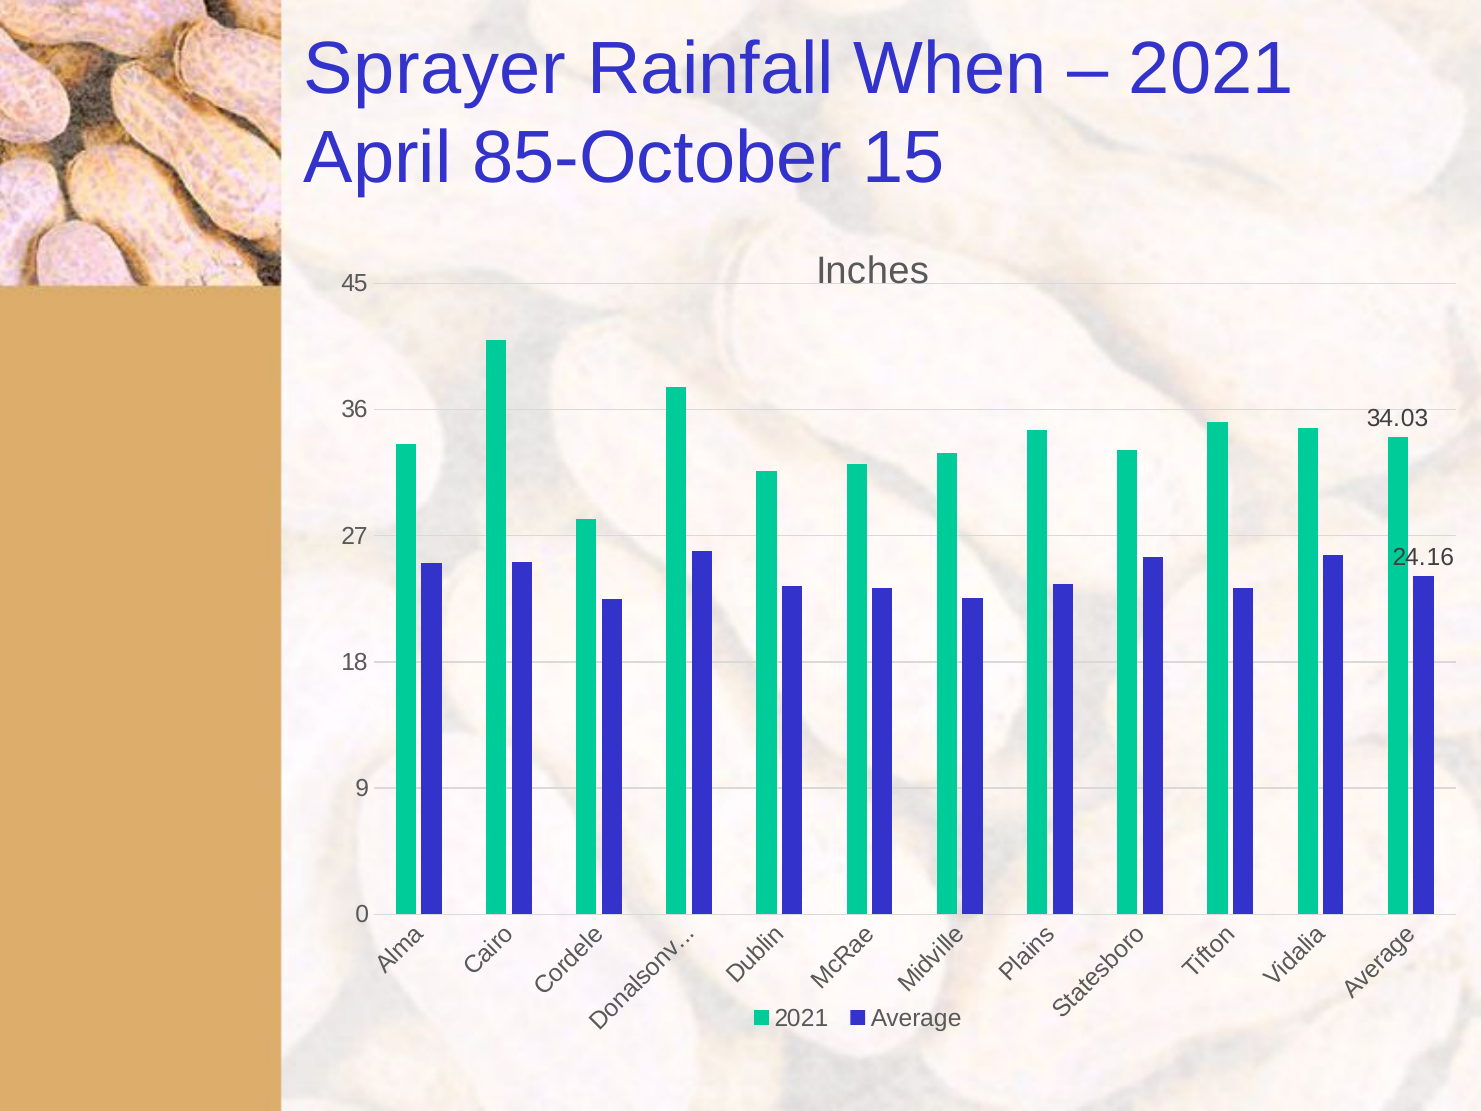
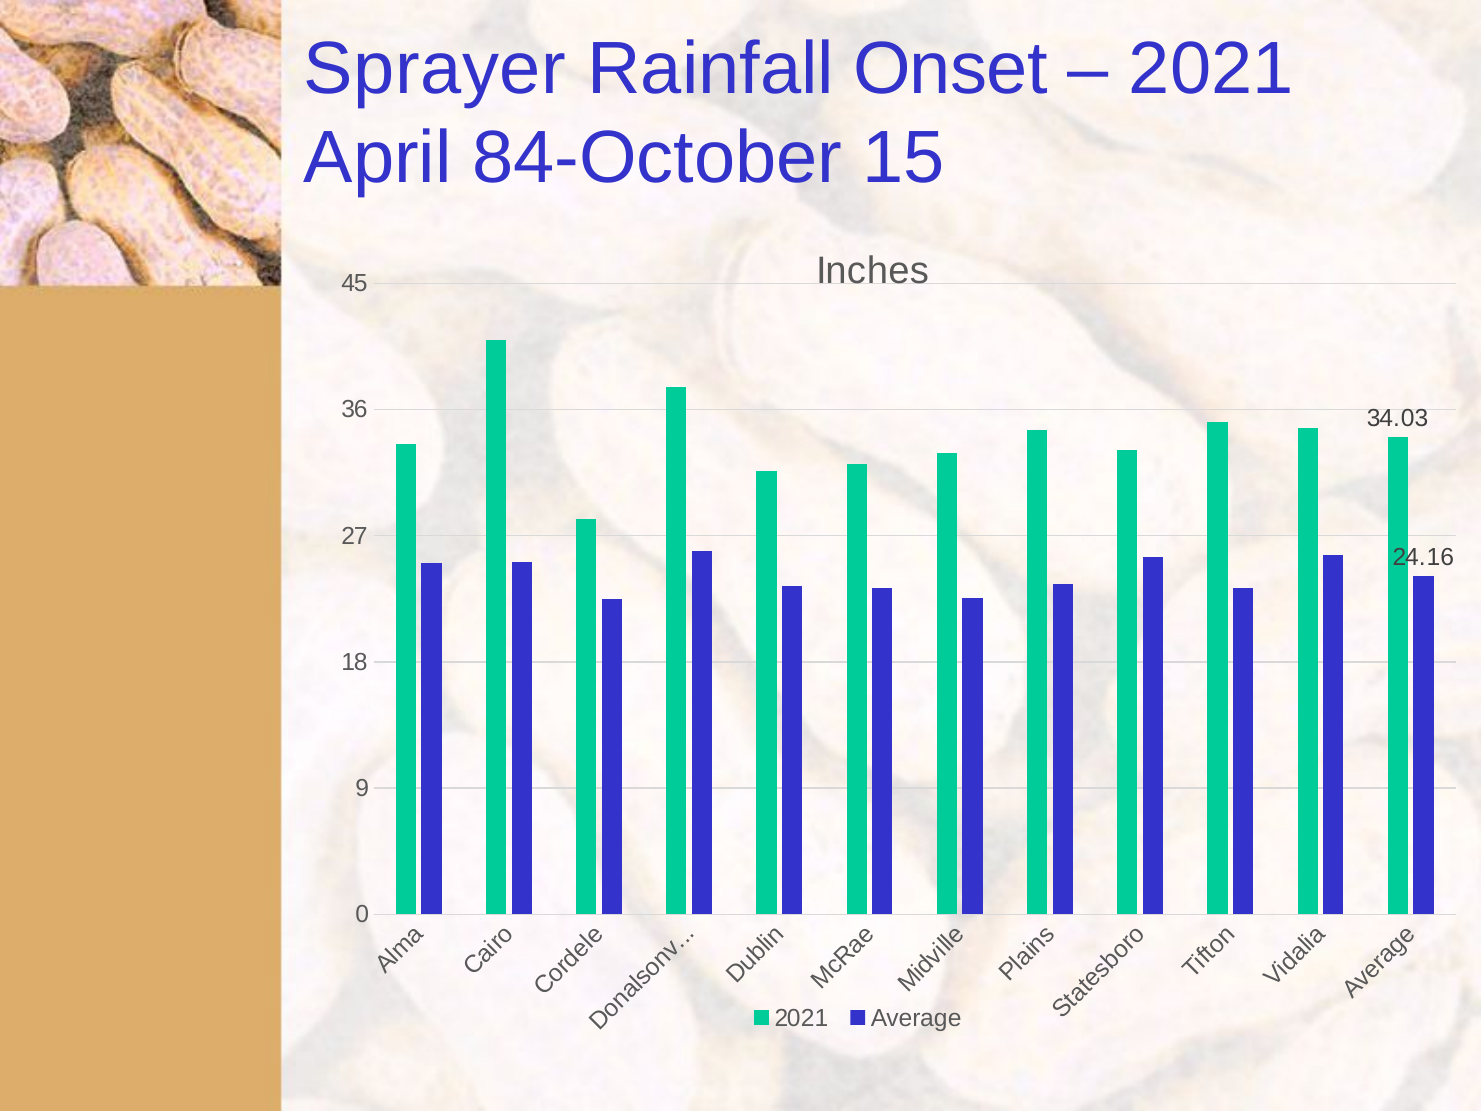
When: When -> Onset (950, 69)
85-October: 85-October -> 84-October (657, 158)
